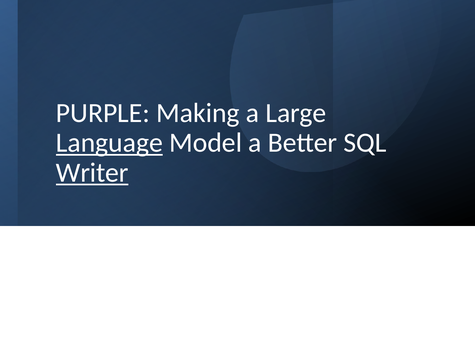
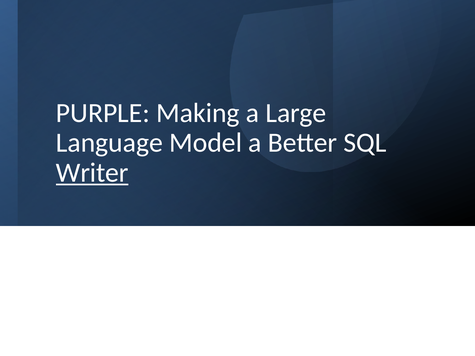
Language underline: present -> none (109, 143)
